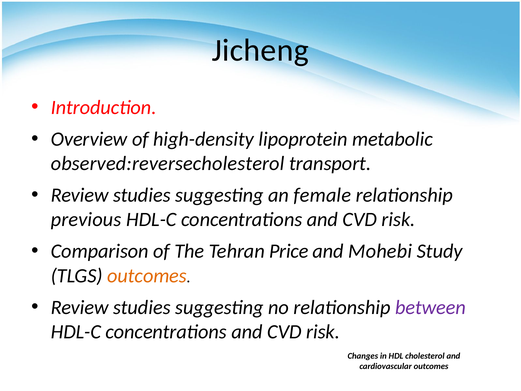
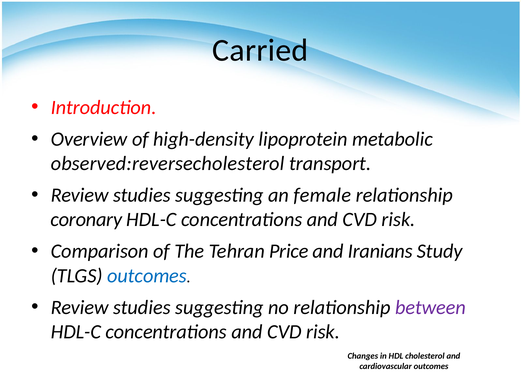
Jicheng: Jicheng -> Carried (260, 50)
previous: previous -> coronary (86, 219)
Mohebi: Mohebi -> Iranians (380, 251)
outcomes colour: orange -> blue (147, 275)
